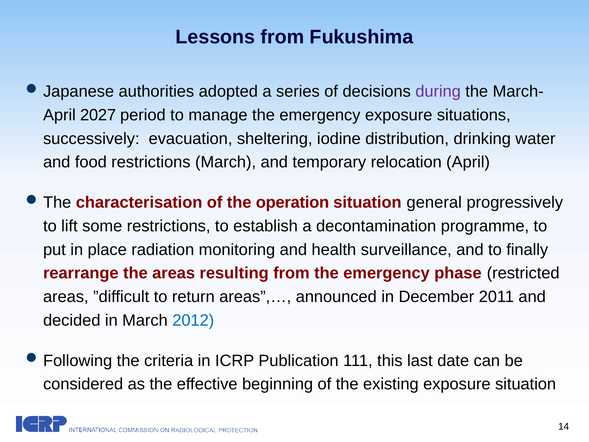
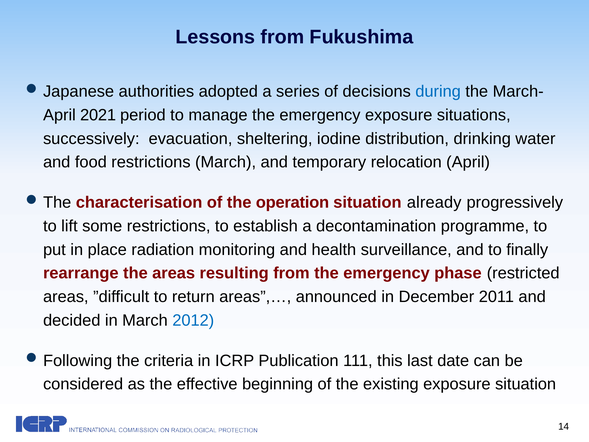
during colour: purple -> blue (438, 91)
2027: 2027 -> 2021 (98, 115)
general: general -> already (434, 202)
